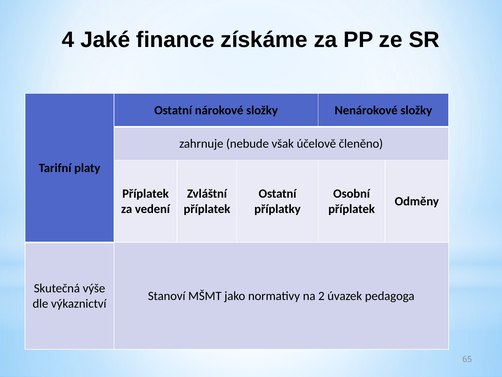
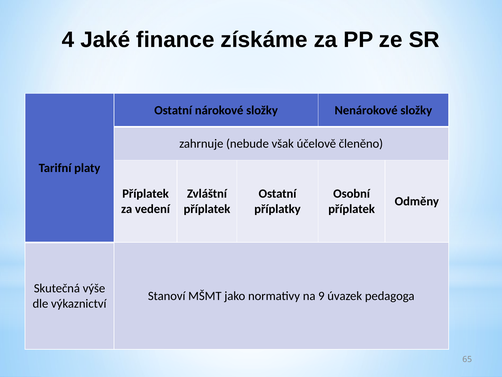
2: 2 -> 9 (321, 296)
